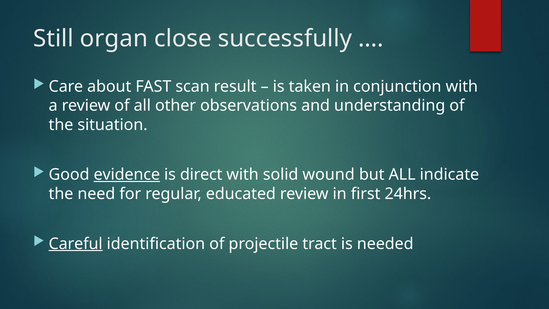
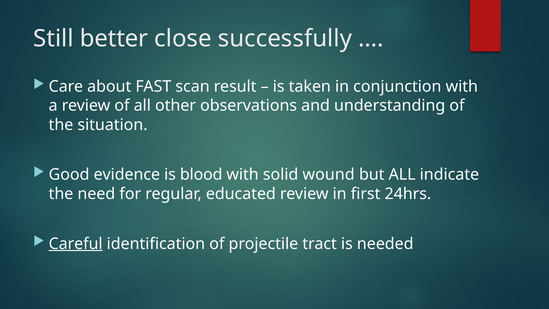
organ: organ -> better (114, 39)
evidence underline: present -> none (127, 175)
direct: direct -> blood (201, 175)
